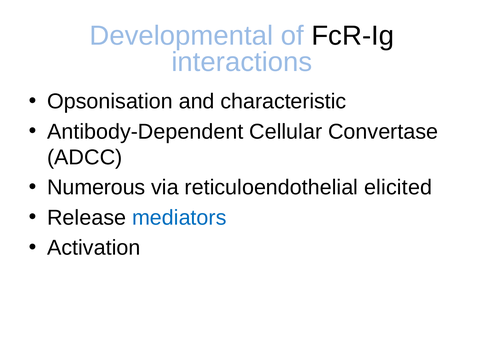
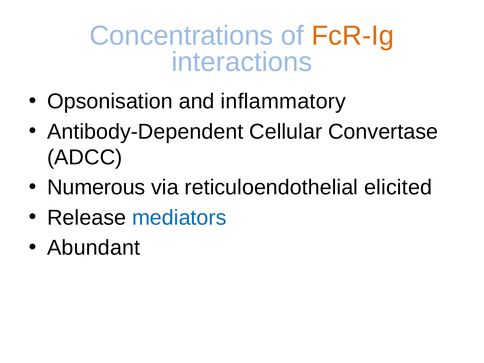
Developmental: Developmental -> Concentrations (181, 36)
FcR-Ig colour: black -> orange (353, 36)
characteristic: characteristic -> inflammatory (283, 101)
Activation: Activation -> Abundant (94, 248)
